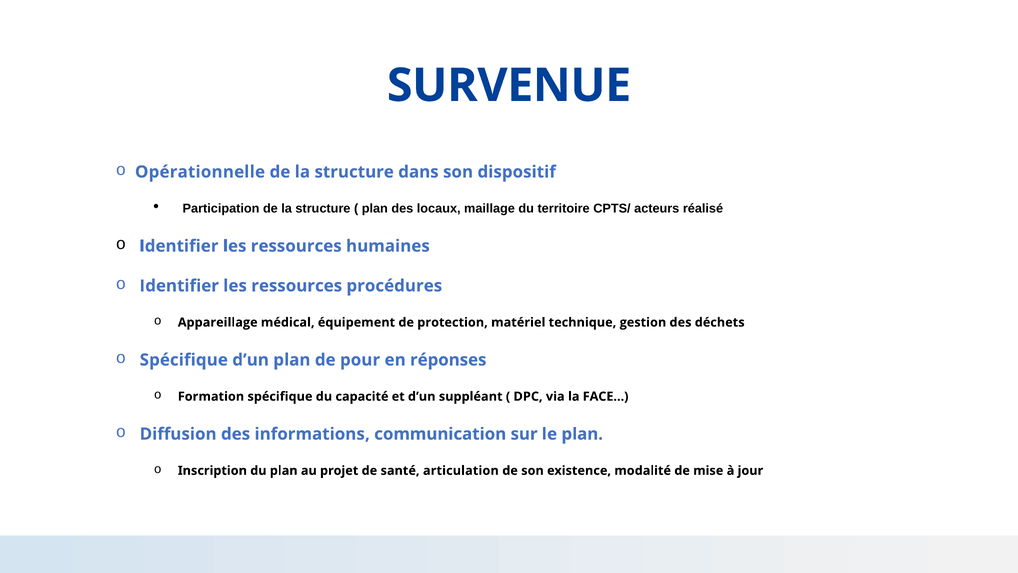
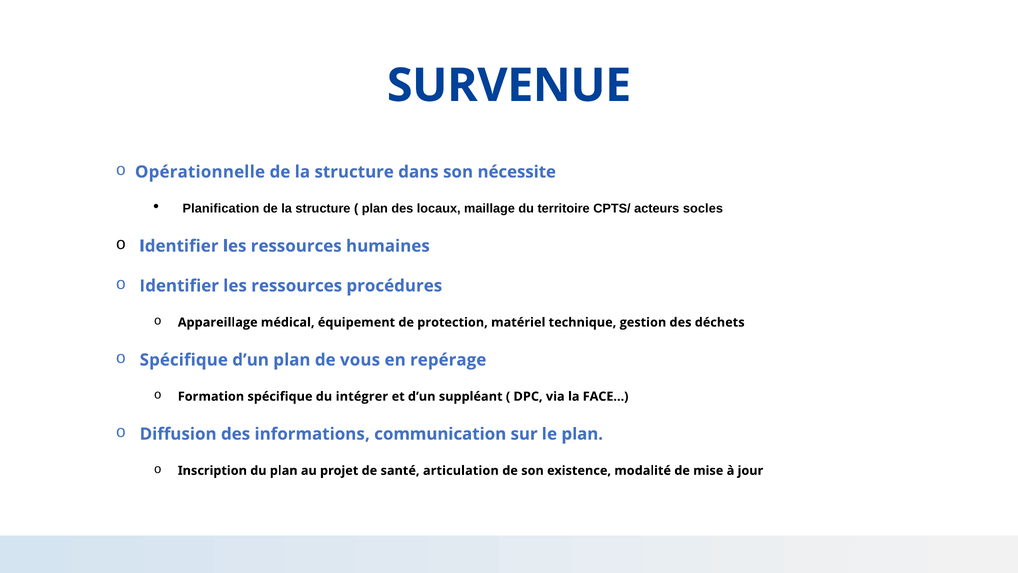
dispositif: dispositif -> nécessite (517, 172)
Participation: Participation -> Planification (221, 208)
réalisé: réalisé -> socles (703, 208)
pour: pour -> vous (360, 360)
réponses: réponses -> repérage (448, 360)
capacité: capacité -> intégrer (362, 396)
